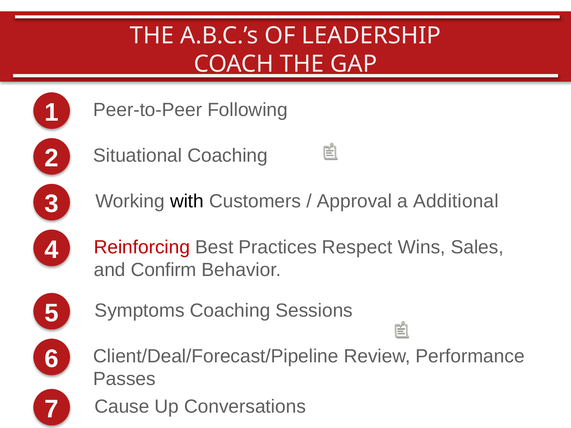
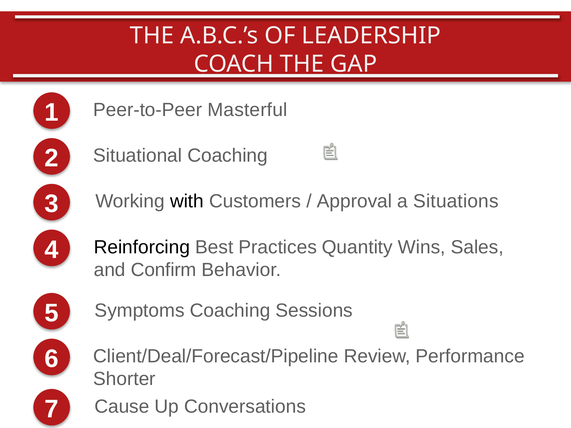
Following: Following -> Masterful (247, 110)
Additional: Additional -> Situations (456, 201)
Reinforcing colour: red -> black (142, 247)
Respect: Respect -> Quantity (357, 247)
Passes: Passes -> Shorter (124, 379)
